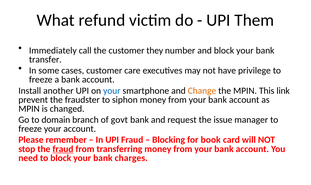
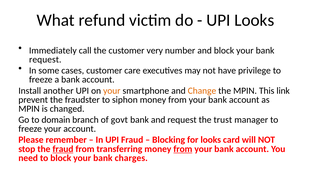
UPI Them: Them -> Looks (254, 20)
they: they -> very (155, 50)
transfer: transfer -> request (45, 59)
your colour: blue -> orange (112, 91)
issue: issue -> trust (223, 120)
for book: book -> looks (211, 140)
from underline: none -> present (183, 149)
